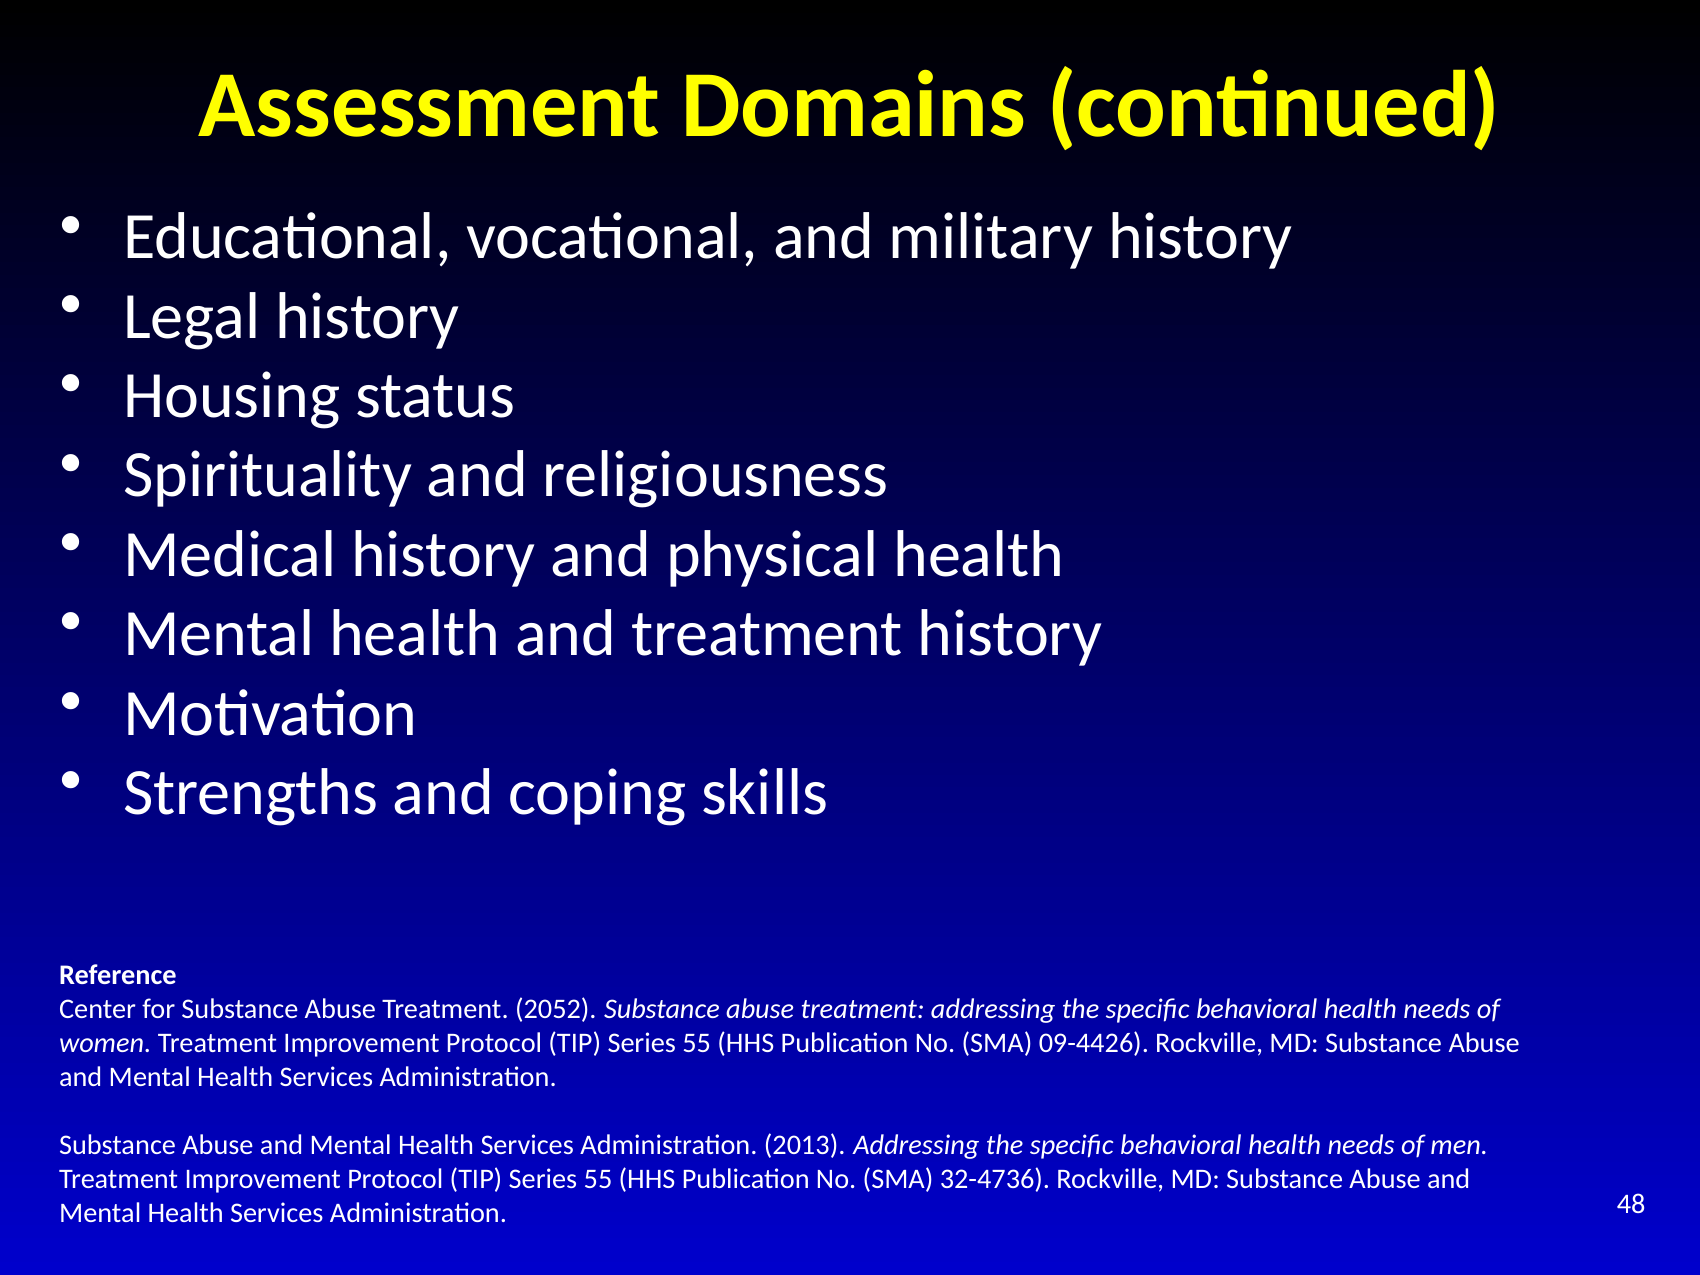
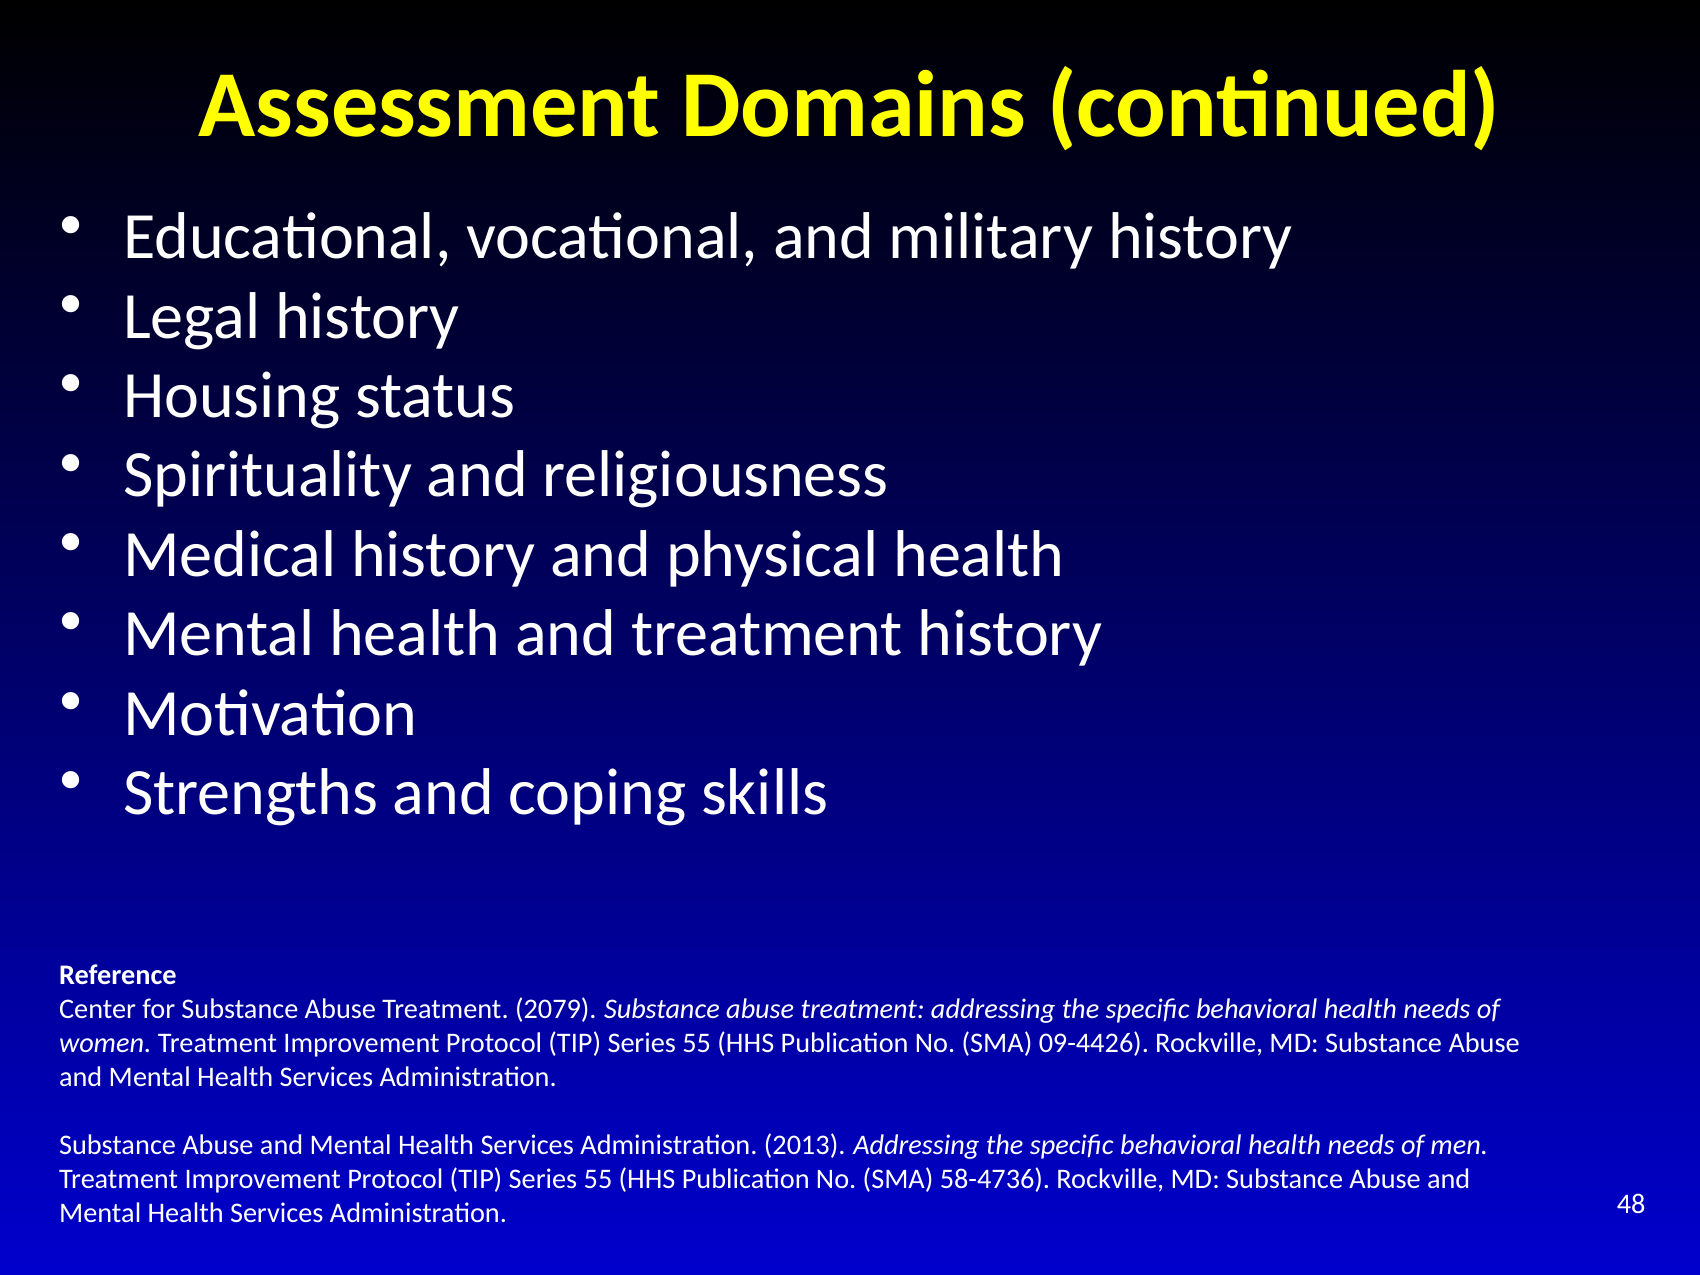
2052: 2052 -> 2079 (556, 1009)
32-4736: 32-4736 -> 58-4736 (995, 1179)
